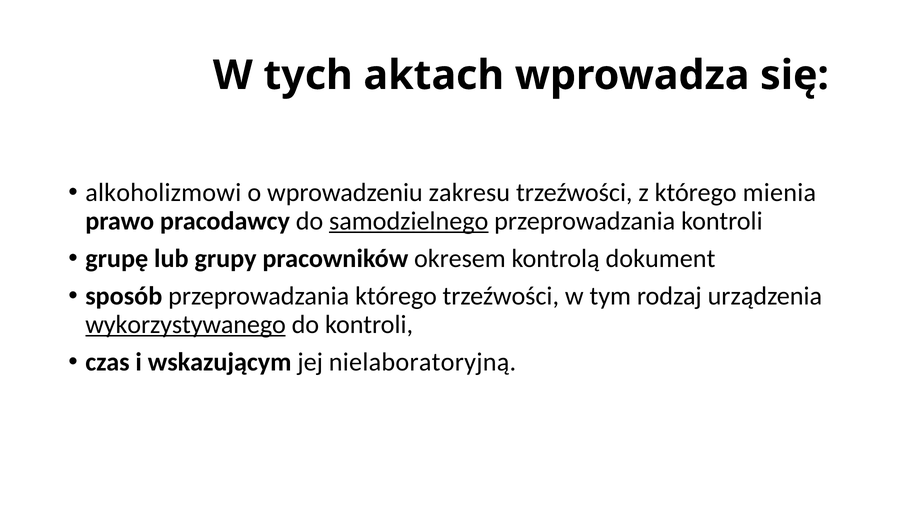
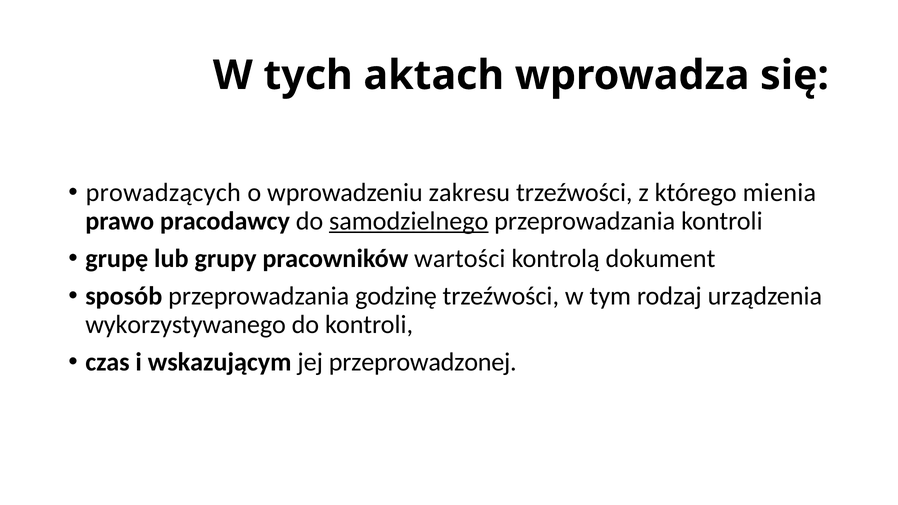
alkoholizmowi: alkoholizmowi -> prowadzących (163, 193)
okresem: okresem -> wartości (460, 259)
przeprowadzania którego: którego -> godzinę (396, 296)
wykorzystywanego underline: present -> none (186, 325)
nielaboratoryjną: nielaboratoryjną -> przeprowadzonej (423, 362)
